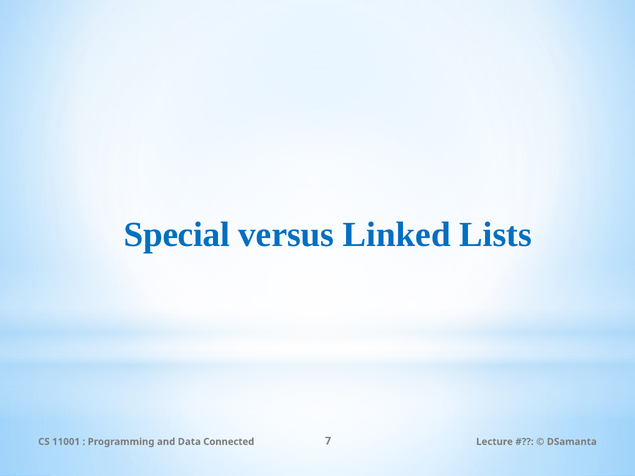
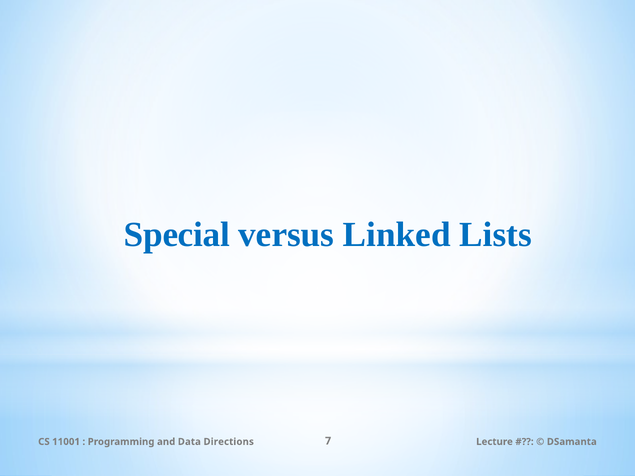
Connected: Connected -> Directions (229, 442)
